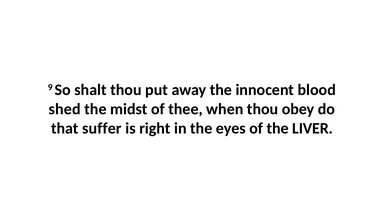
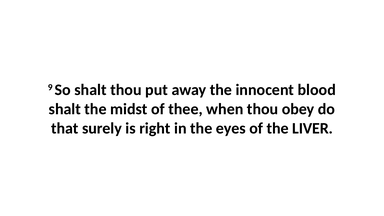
shed: shed -> shalt (65, 109)
suffer: suffer -> surely (102, 128)
